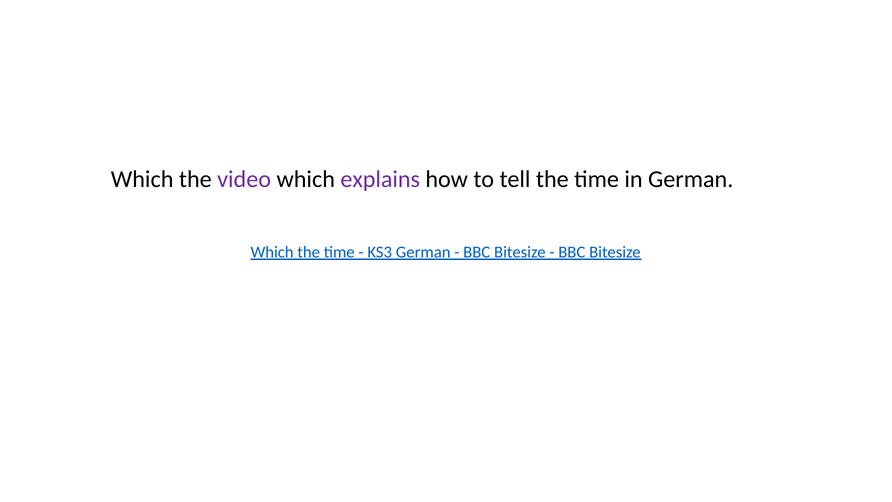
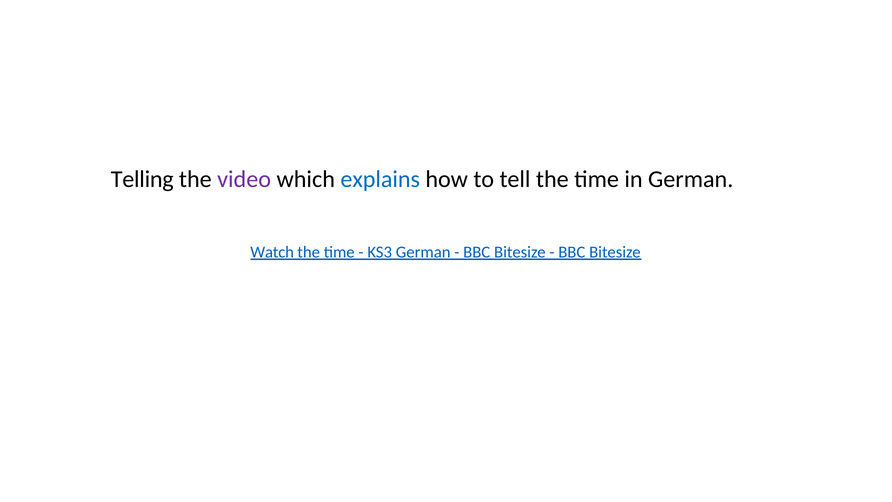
Which: Which -> Telling (142, 179)
explains colour: purple -> blue (380, 179)
Which: Which -> Watch (272, 252)
